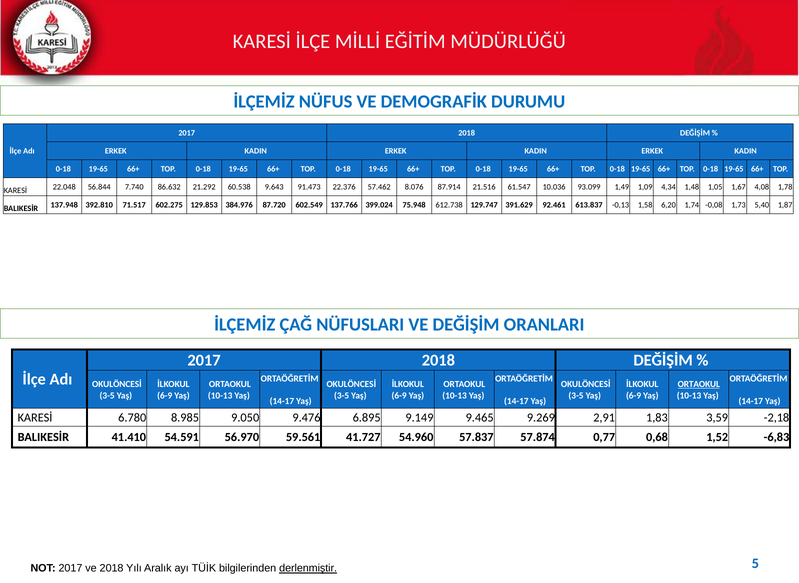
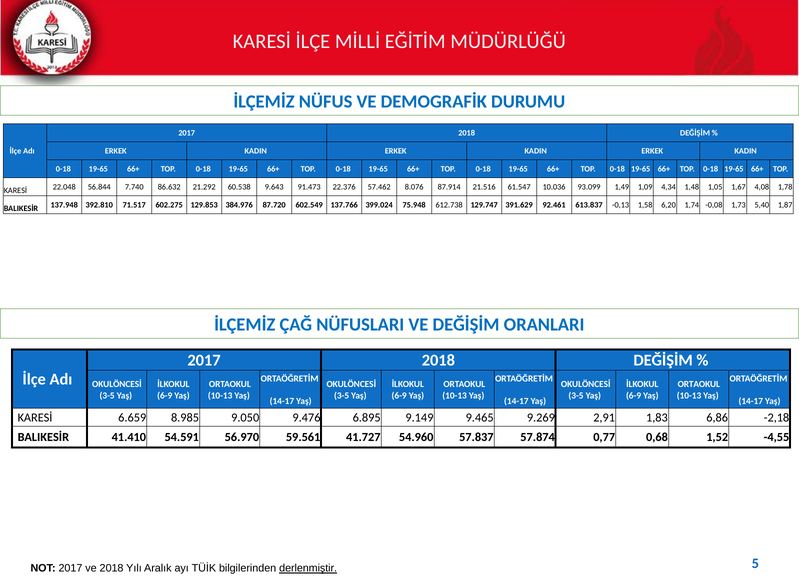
ORTAOKUL underline: present -> none (699, 384)
6.780: 6.780 -> 6.659 (132, 418)
3,59: 3,59 -> 6,86 (717, 418)
-6,83: -6,83 -> -4,55 (776, 438)
